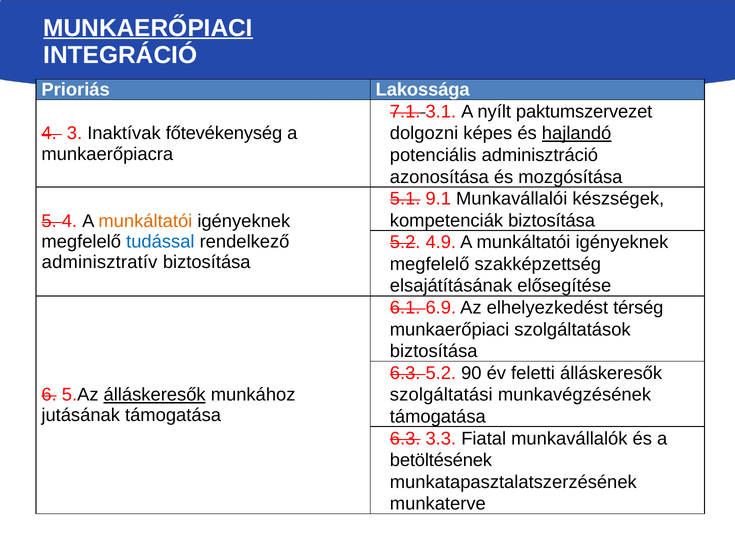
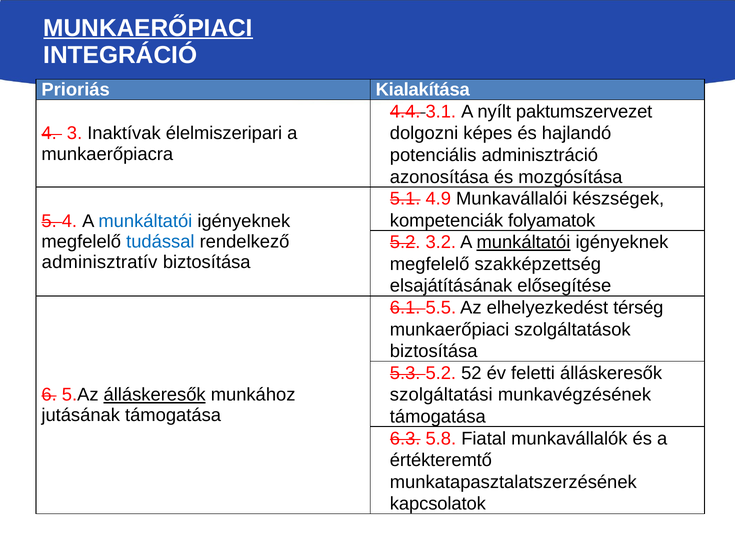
Lakossága: Lakossága -> Kialakítása (423, 90)
7.1: 7.1 -> 4.4 (405, 112)
főtevékenység: főtevékenység -> élelmiszeripari (224, 133)
hajlandó underline: present -> none (577, 133)
9.1: 9.1 -> 4.9 (438, 199)
kompetenciák biztosítása: biztosítása -> folyamatok (552, 221)
munkáltatói colour: orange -> blue (145, 221)
4.9: 4.9 -> 3.2 (441, 242)
munkáltatói underline: none -> present (523, 242)
6.9: 6.9 -> 5.5 (441, 308)
6.3: 6.3 -> 5.3 (405, 373)
90: 90 -> 52 (471, 373)
3.3: 3.3 -> 5.8 (441, 439)
betöltésének: betöltésének -> értékteremtő (441, 460)
munkaterve: munkaterve -> kapcsolatok (438, 504)
